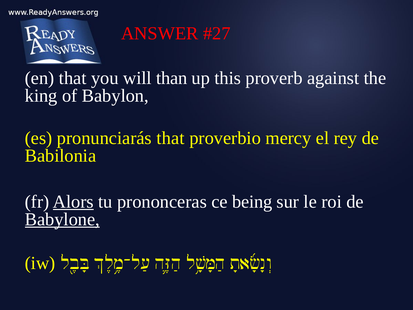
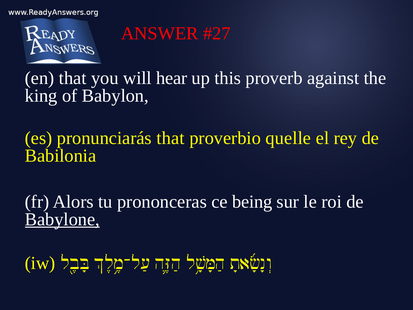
than: than -> hear (172, 78)
mercy: mercy -> quelle (288, 138)
Alors underline: present -> none (73, 201)
